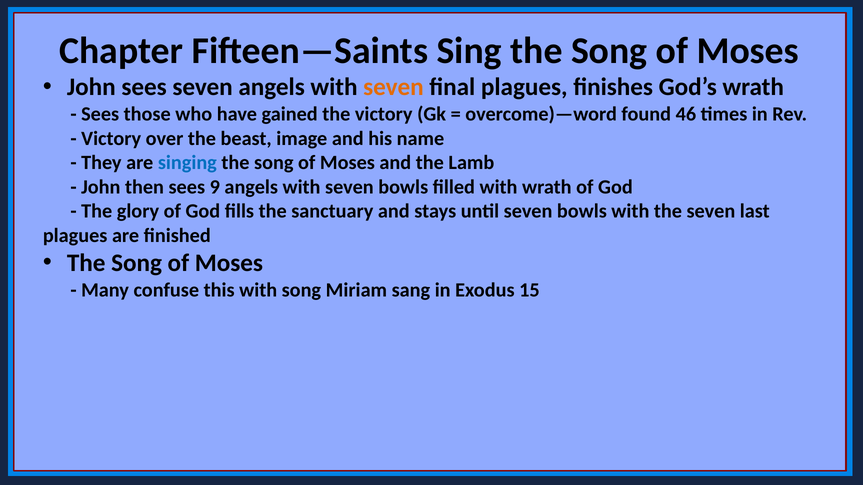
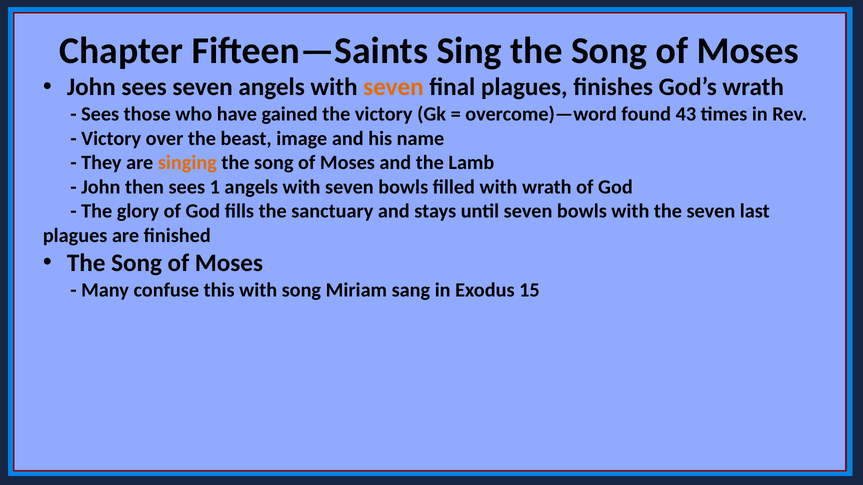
46: 46 -> 43 (686, 114)
singing colour: blue -> orange (187, 163)
9: 9 -> 1 (215, 187)
